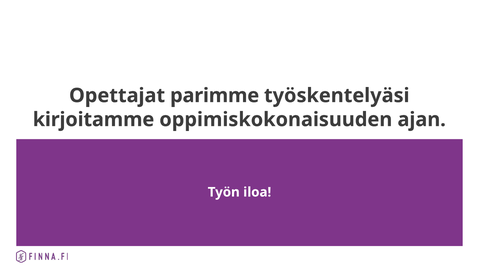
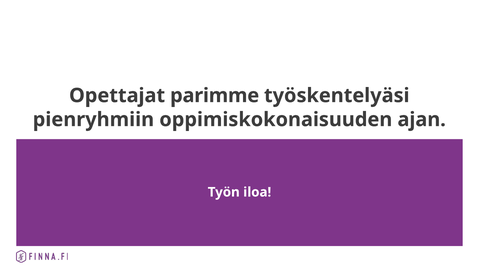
kirjoitamme: kirjoitamme -> pienryhmiin (93, 119)
